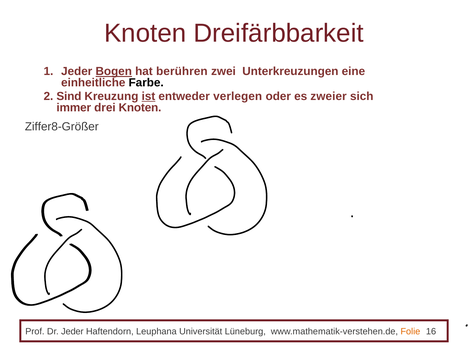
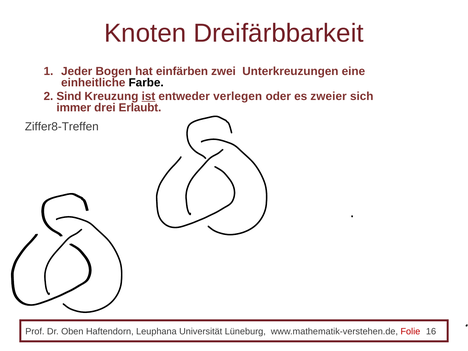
Bogen underline: present -> none (114, 71)
berühren: berühren -> einfärben (182, 71)
drei Knoten: Knoten -> Erlaubt (140, 108)
Ziffer8-Größer: Ziffer8-Größer -> Ziffer8-Treffen (62, 127)
Dr Jeder: Jeder -> Oben (72, 331)
Folie colour: orange -> red (410, 331)
